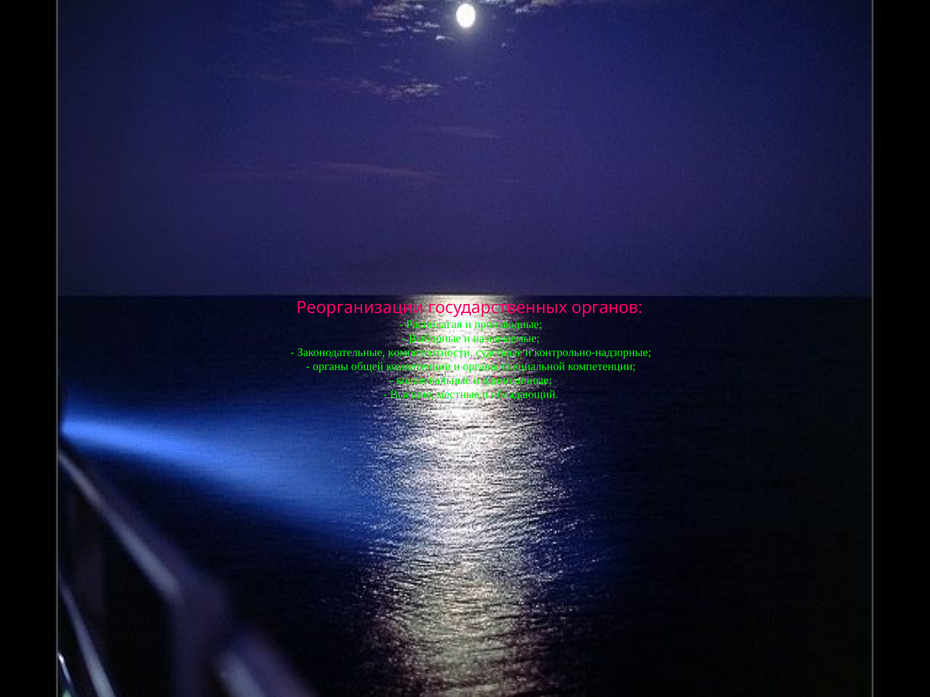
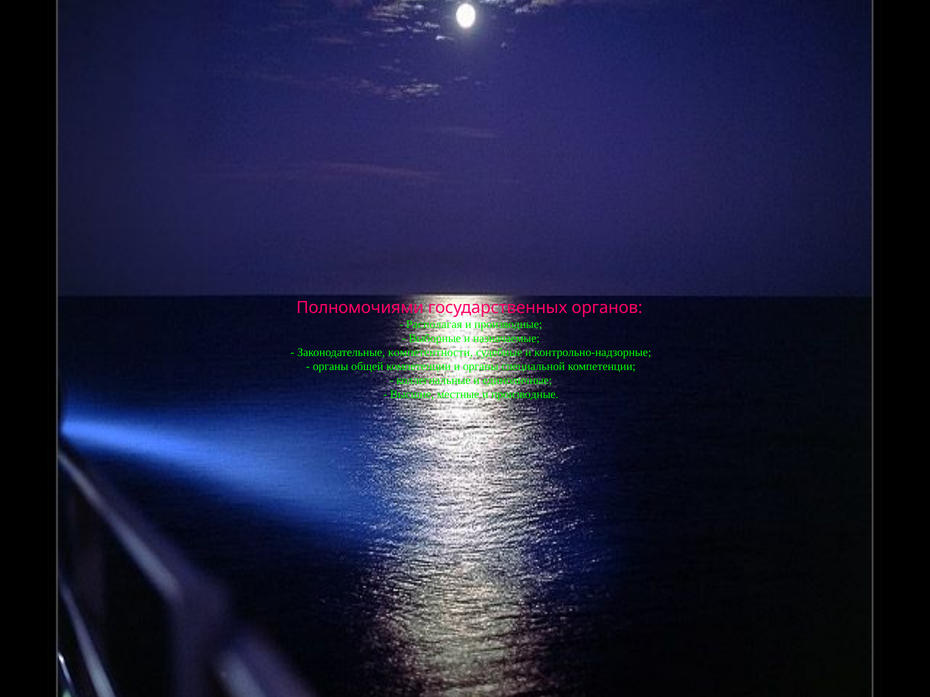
Реорганизации: Реорганизации -> Полномочиями (360, 308)
местные и обладающий: обладающий -> производные (525, 395)
